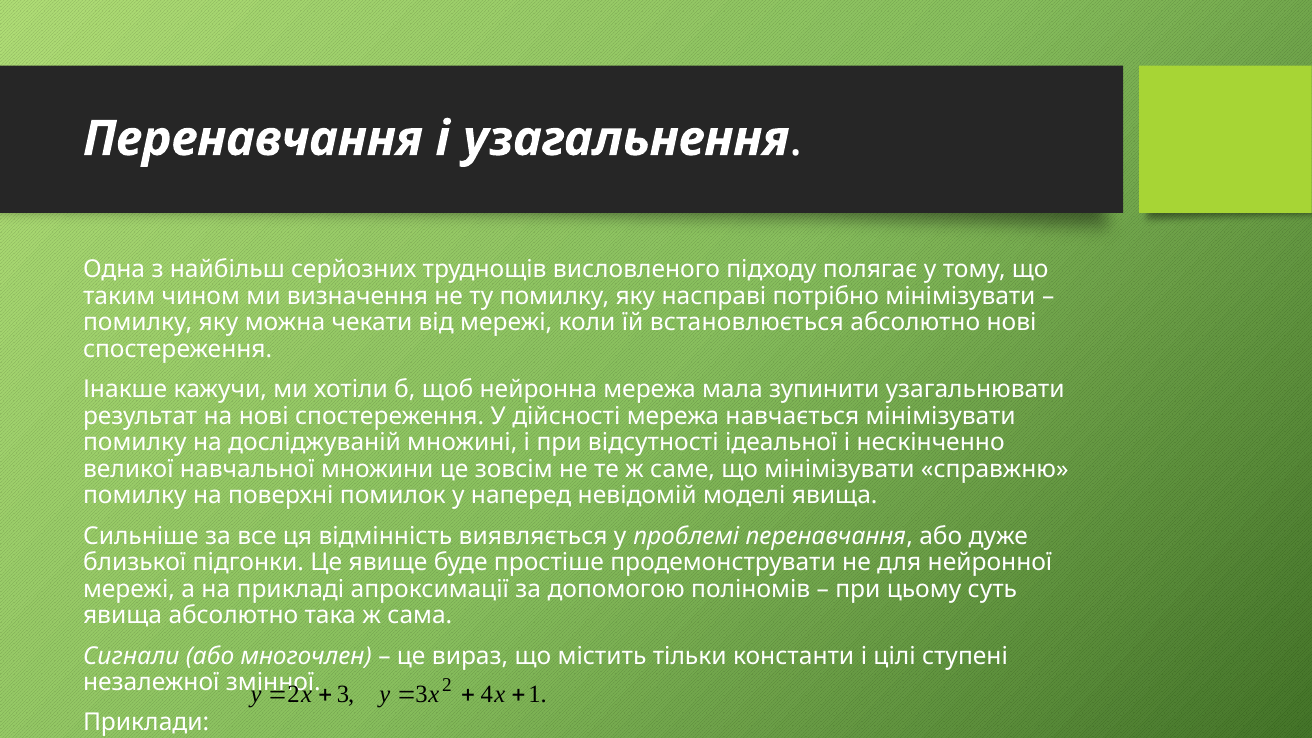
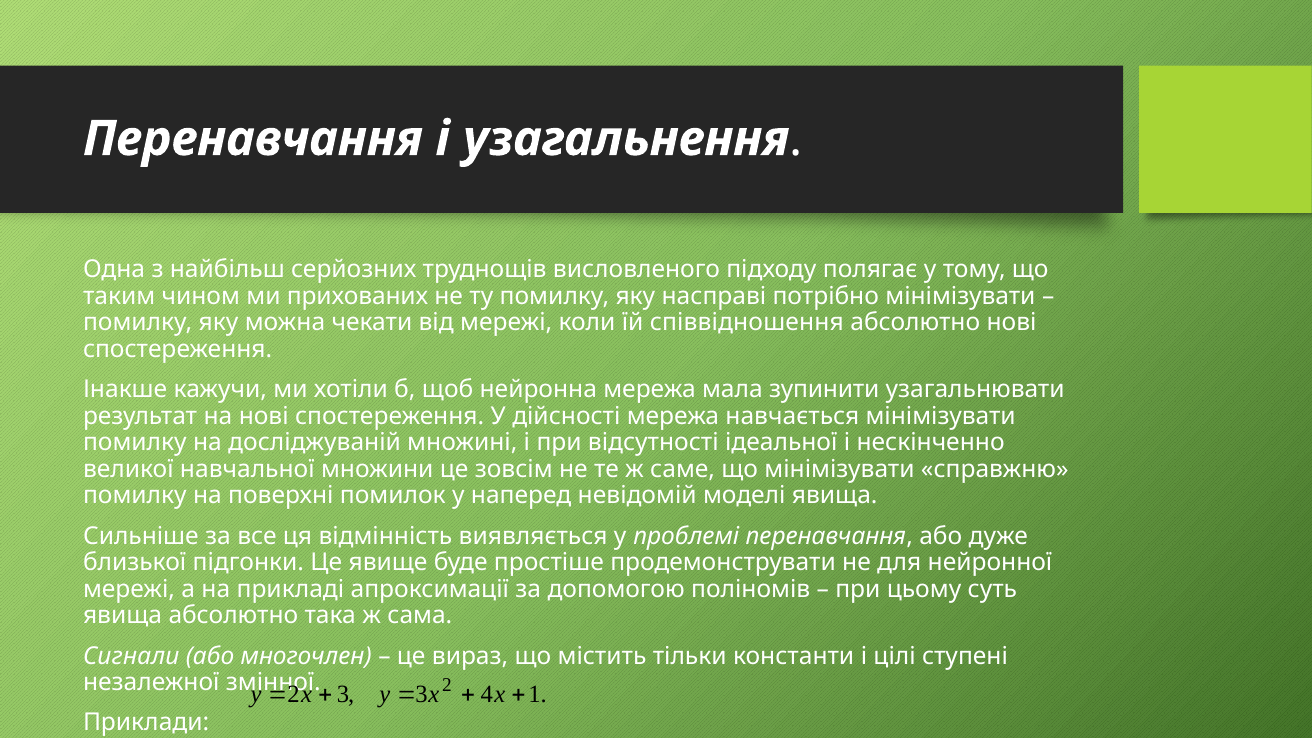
визначення: визначення -> прихованих (358, 296)
встановлюється: встановлюється -> співвідношення (747, 323)
